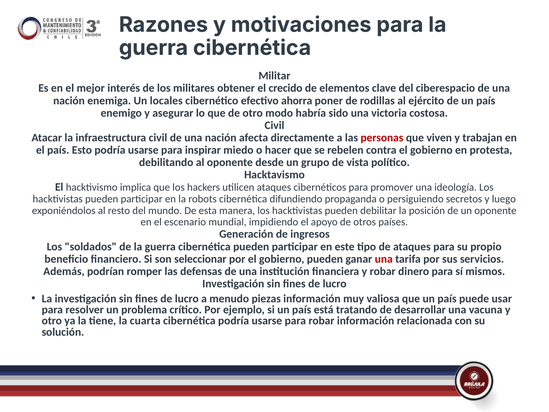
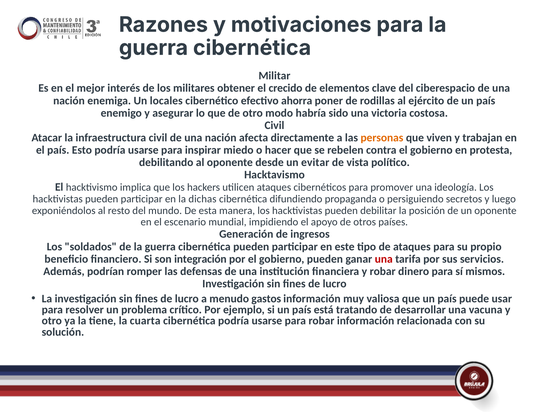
personas colour: red -> orange (382, 138)
grupo: grupo -> evitar (315, 162)
robots: robots -> dichas (202, 199)
seleccionar: seleccionar -> integración (200, 259)
piezas: piezas -> gastos (266, 298)
